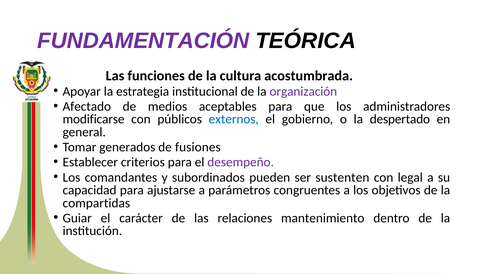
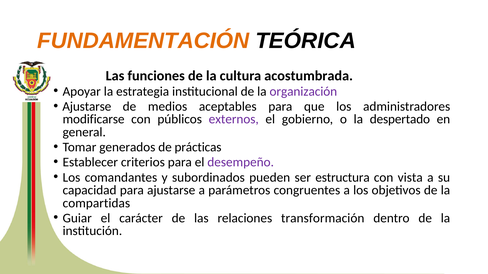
FUNDAMENTACIÓN colour: purple -> orange (143, 41)
Afectado: Afectado -> Ajustarse (87, 107)
externos colour: blue -> purple (234, 119)
fusiones: fusiones -> prácticas (198, 147)
sustenten: sustenten -> estructura (343, 178)
legal: legal -> vista (410, 178)
mantenimiento: mantenimiento -> transformación (323, 218)
